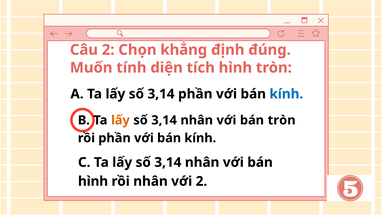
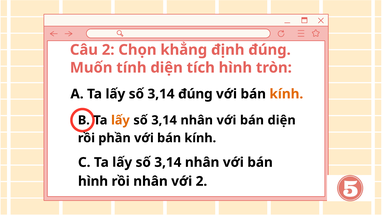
3,14 phần: phần -> đúng (195, 94)
kính colour: blue -> orange (286, 94)
bán tròn: tròn -> diện (282, 120)
